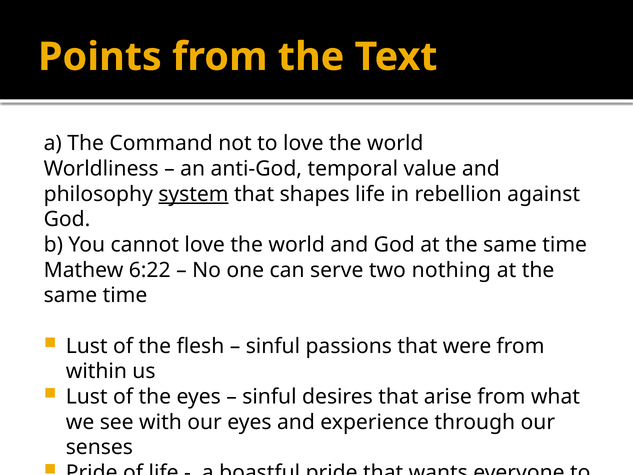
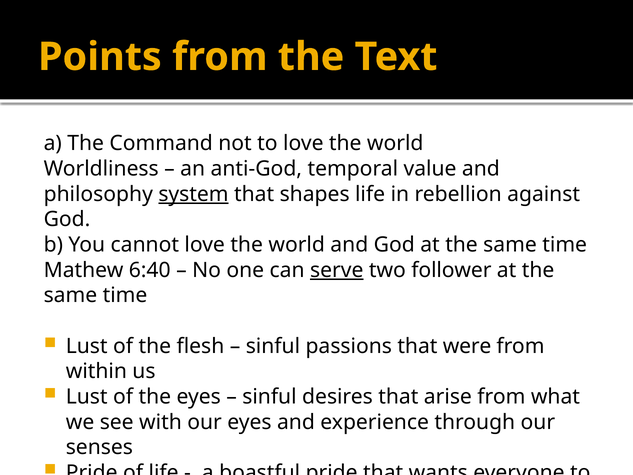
6:22: 6:22 -> 6:40 (150, 270)
serve underline: none -> present (337, 270)
nothing: nothing -> follower (451, 270)
